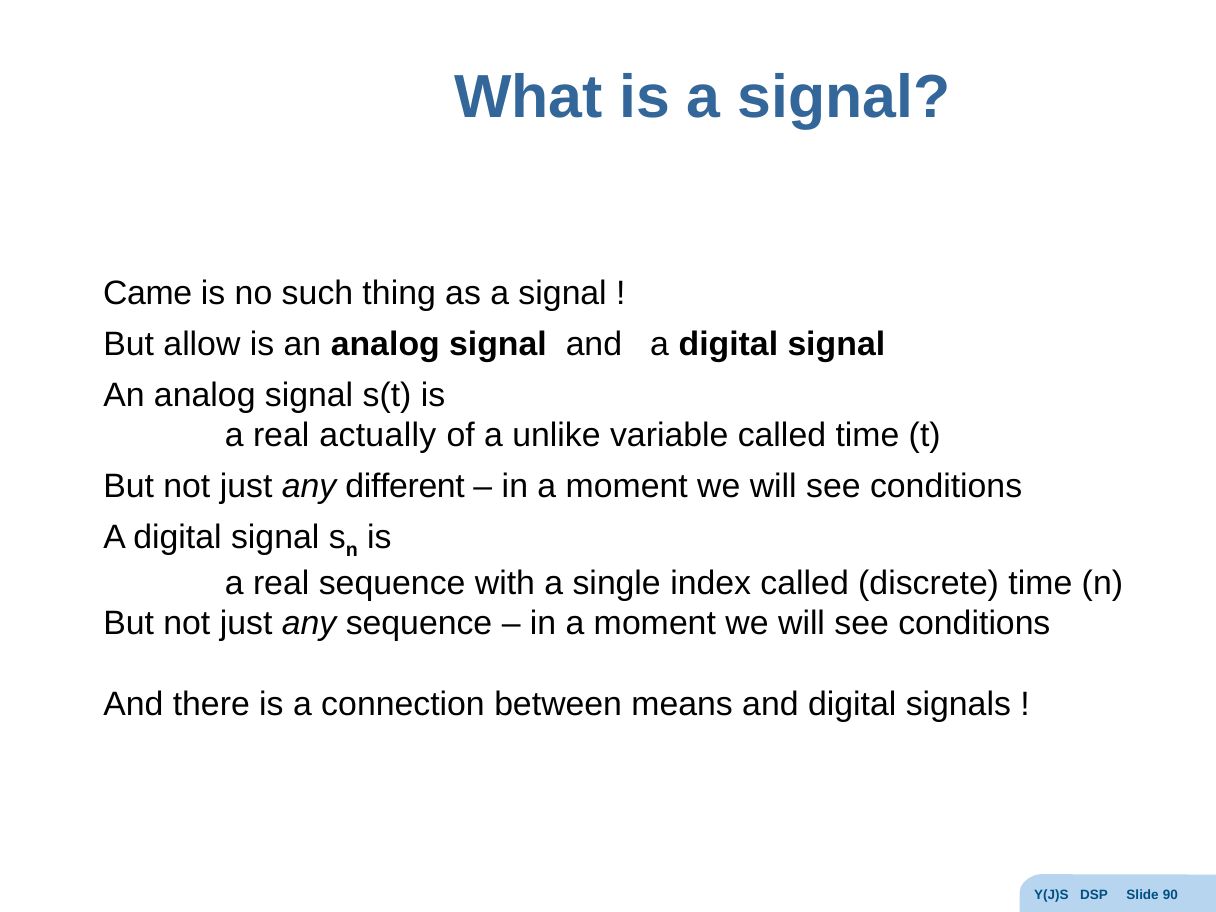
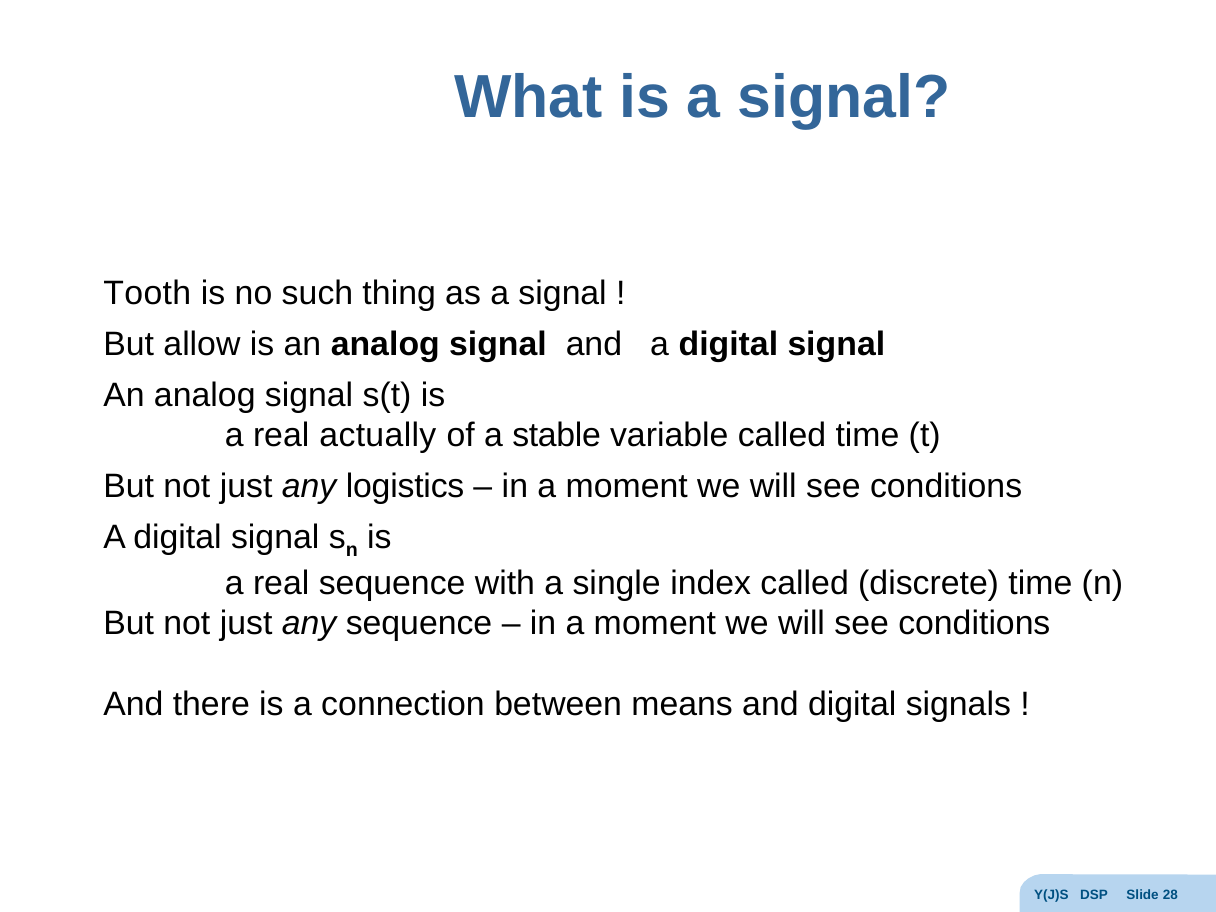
Came: Came -> Tooth (147, 294)
unlike: unlike -> stable (557, 436)
different: different -> logistics (405, 486)
90: 90 -> 28 (1170, 895)
